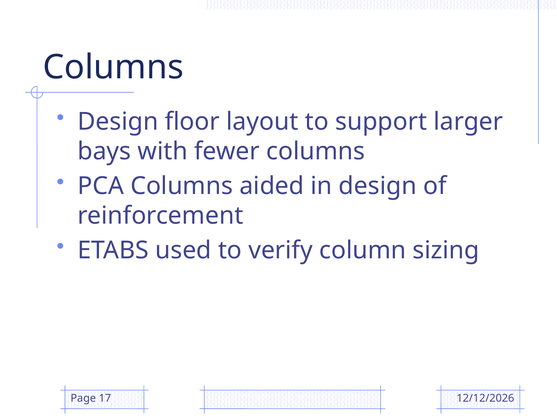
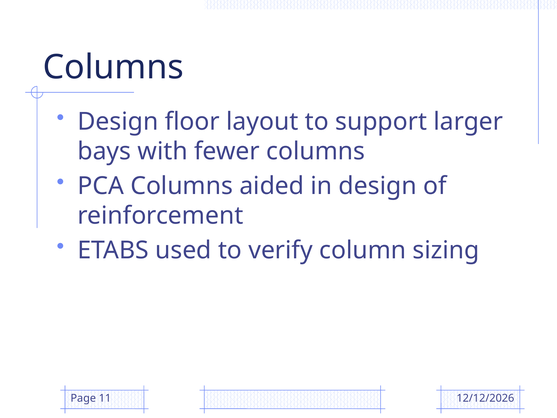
17: 17 -> 11 (105, 398)
